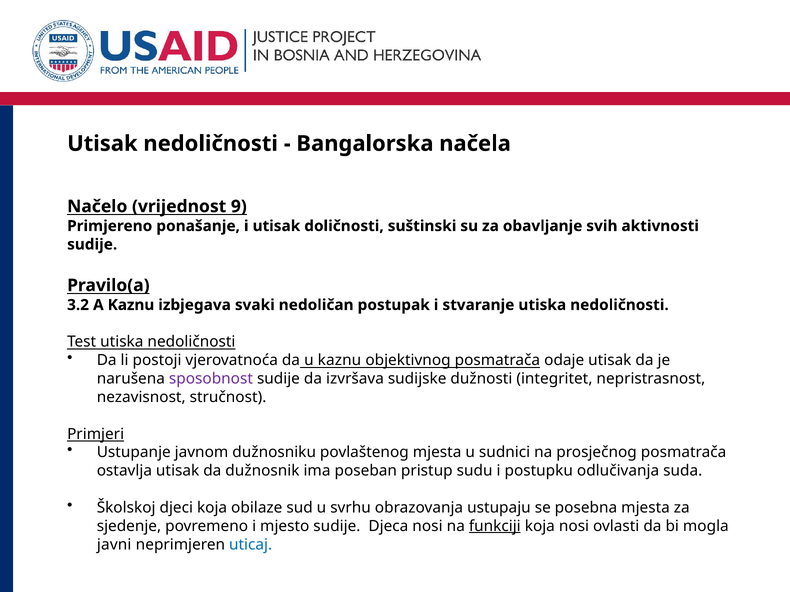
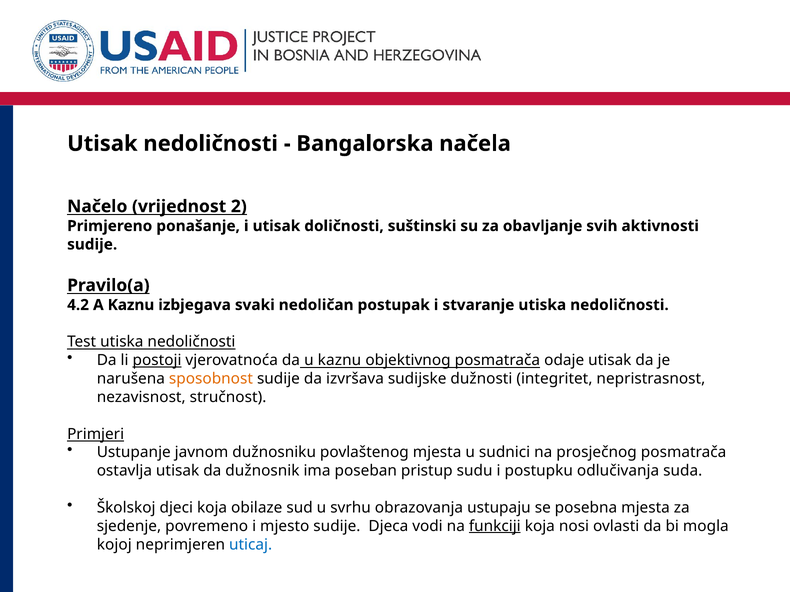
9: 9 -> 2 (239, 207)
3.2: 3.2 -> 4.2 (78, 305)
postoji underline: none -> present (157, 361)
sposobnost colour: purple -> orange (211, 379)
Djeca nosi: nosi -> vodi (428, 527)
javni: javni -> kojoj (114, 545)
